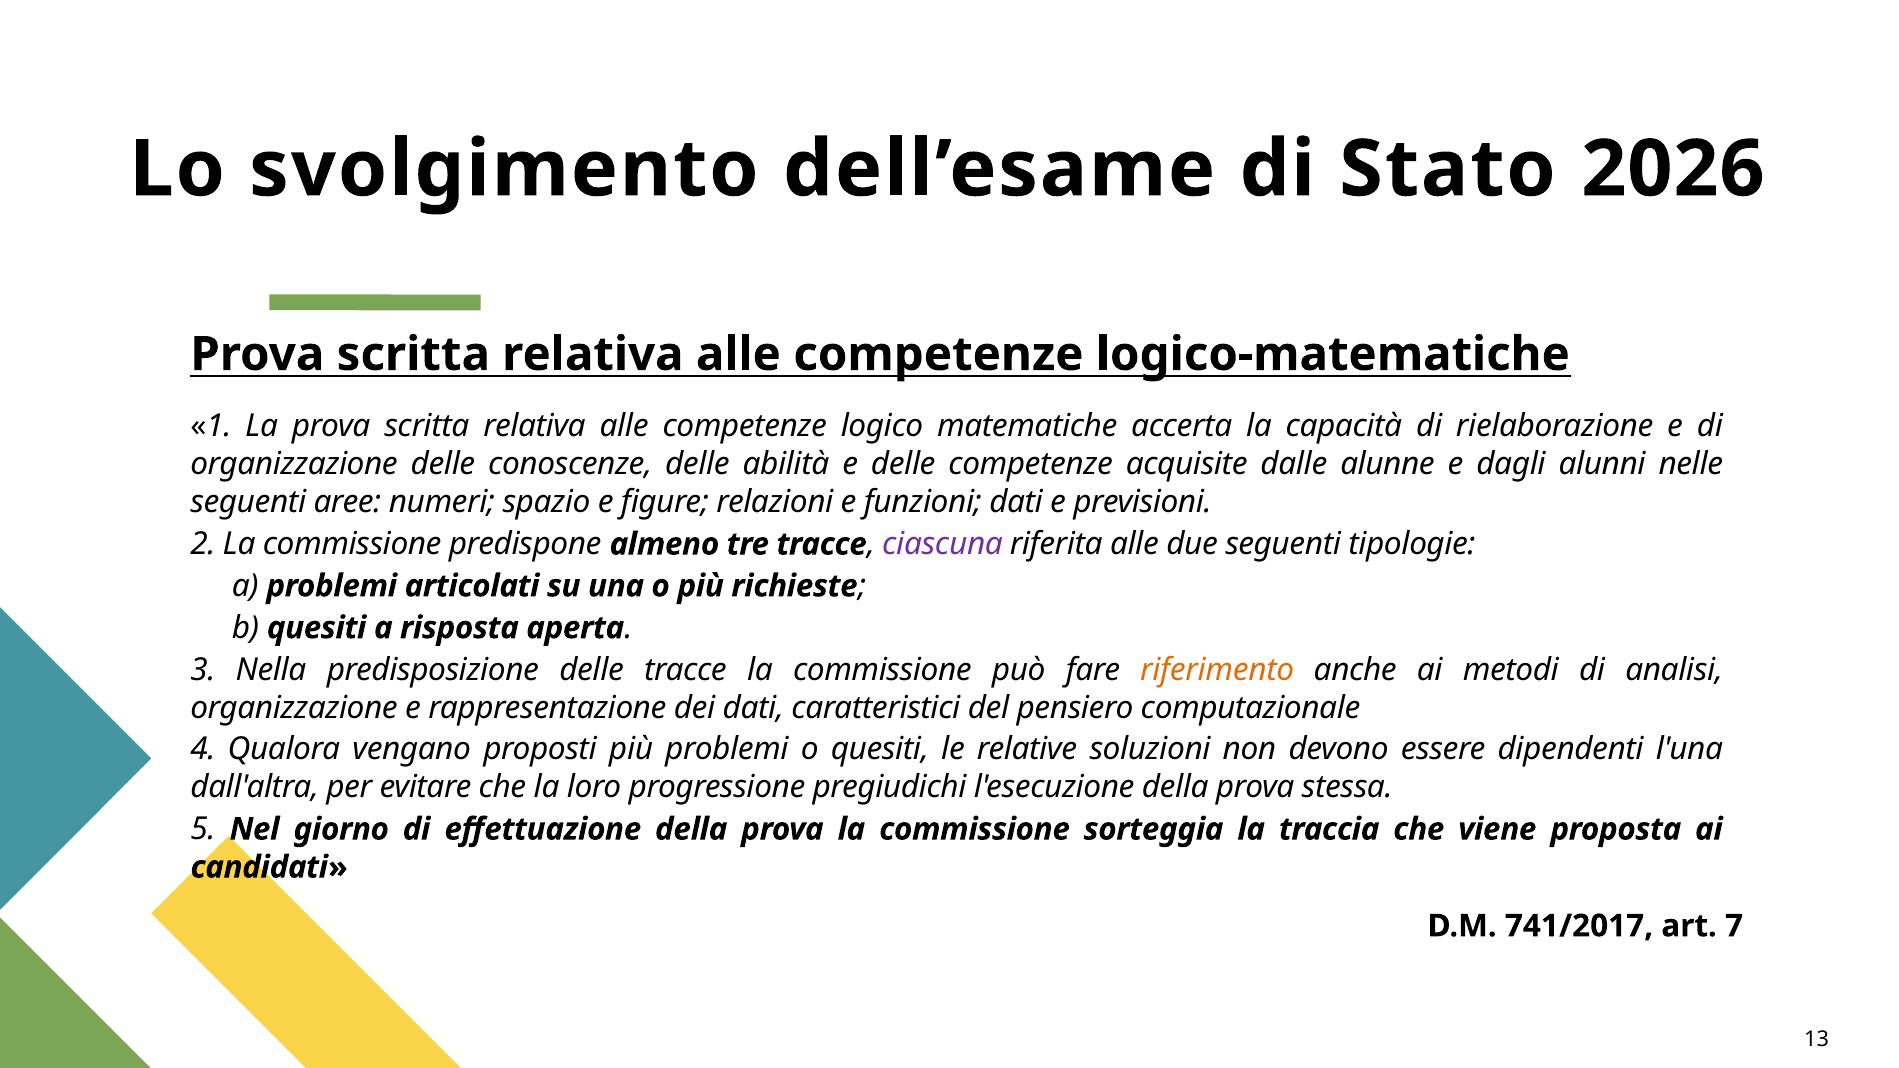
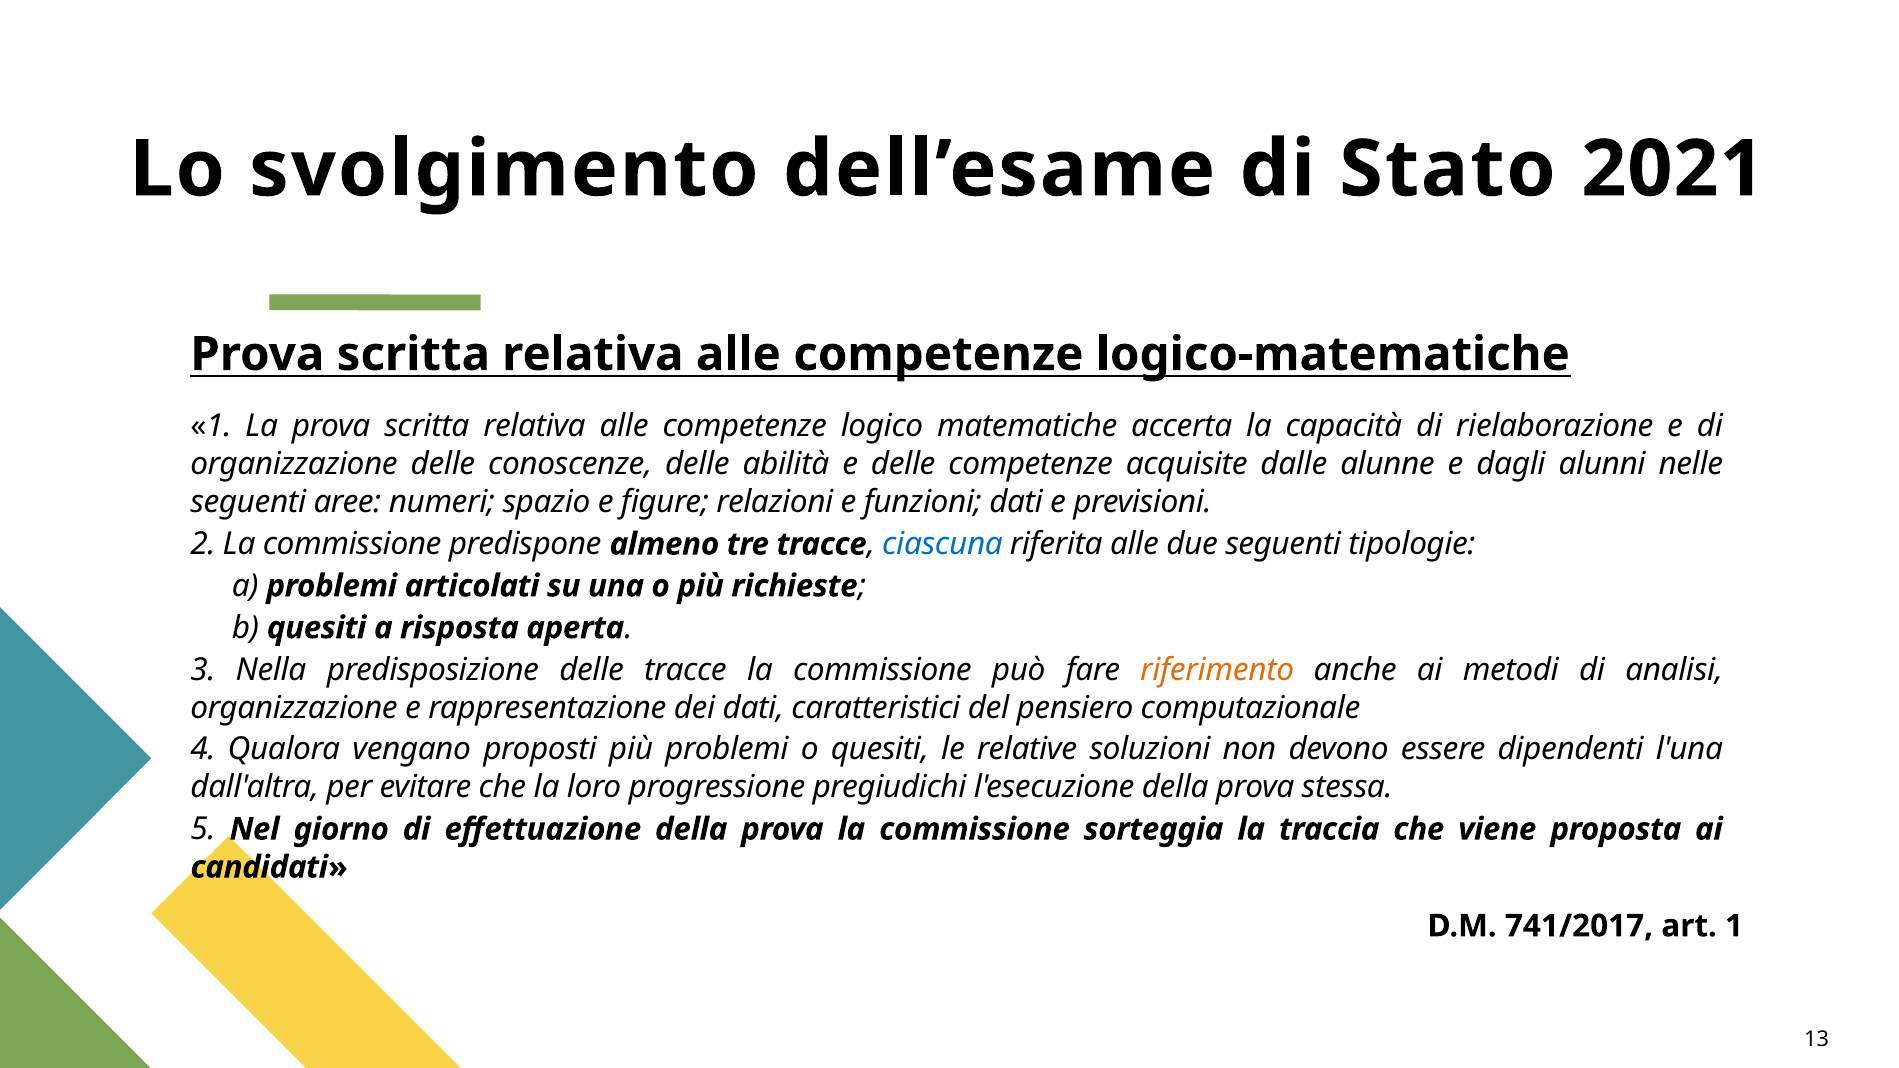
2026: 2026 -> 2021 (1673, 169)
ciascuna colour: purple -> blue (943, 544)
art 7: 7 -> 1 (1734, 926)
